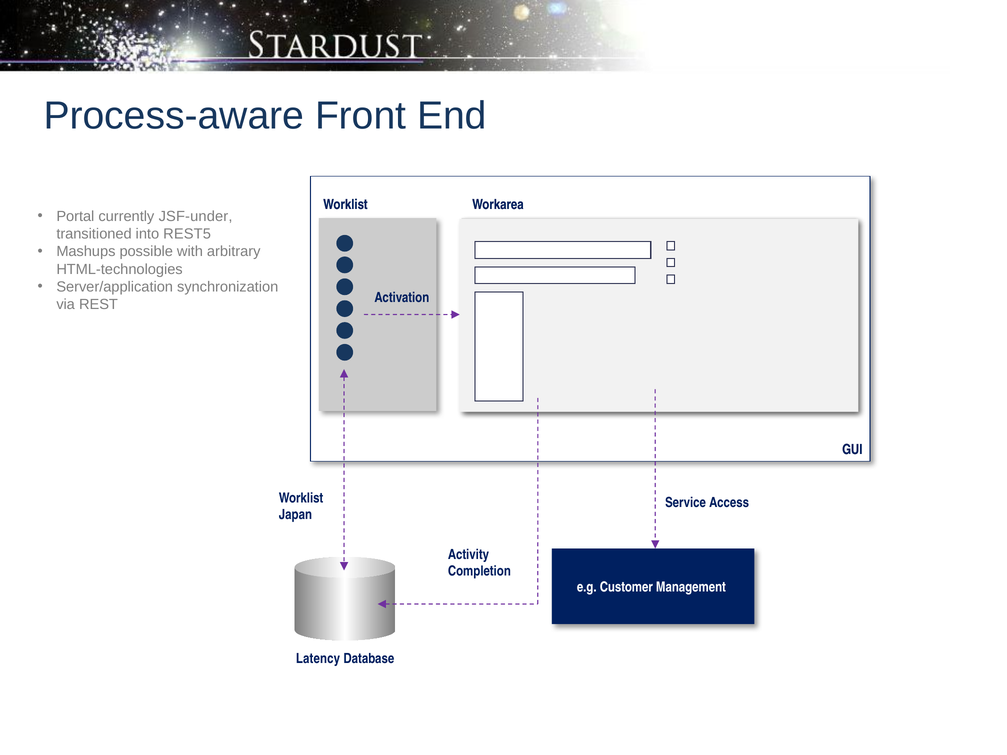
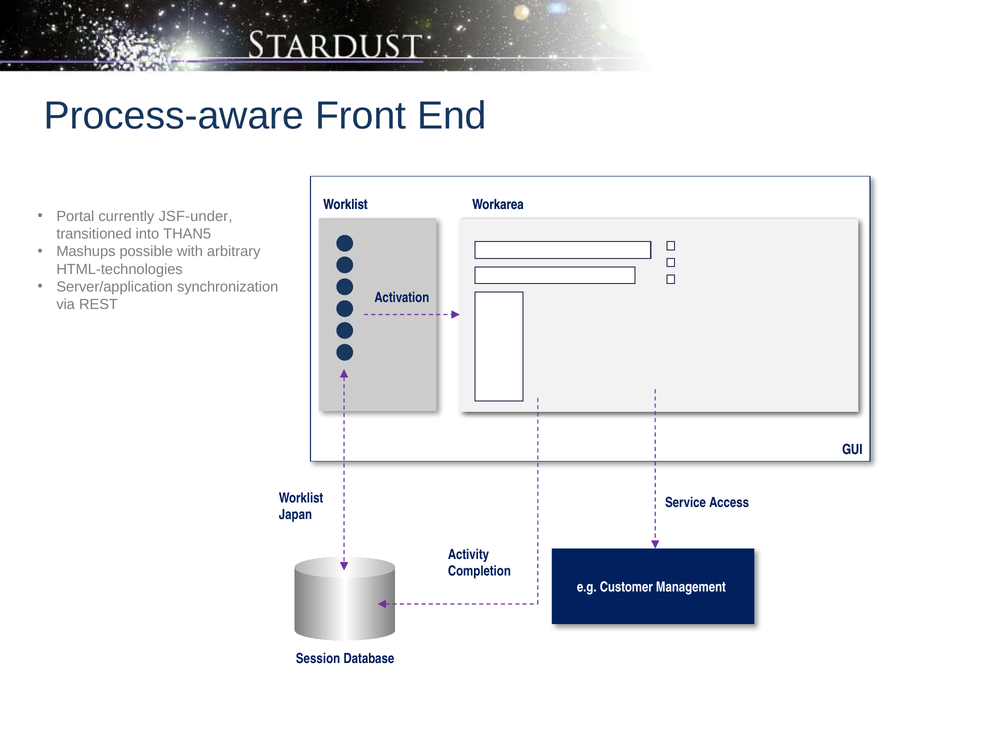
REST5: REST5 -> THAN5 (187, 234)
Latency: Latency -> Session (318, 659)
